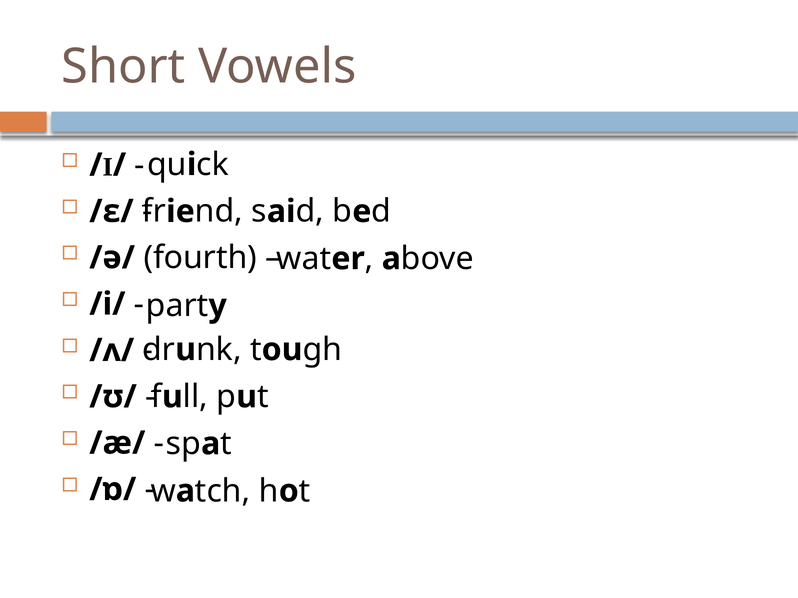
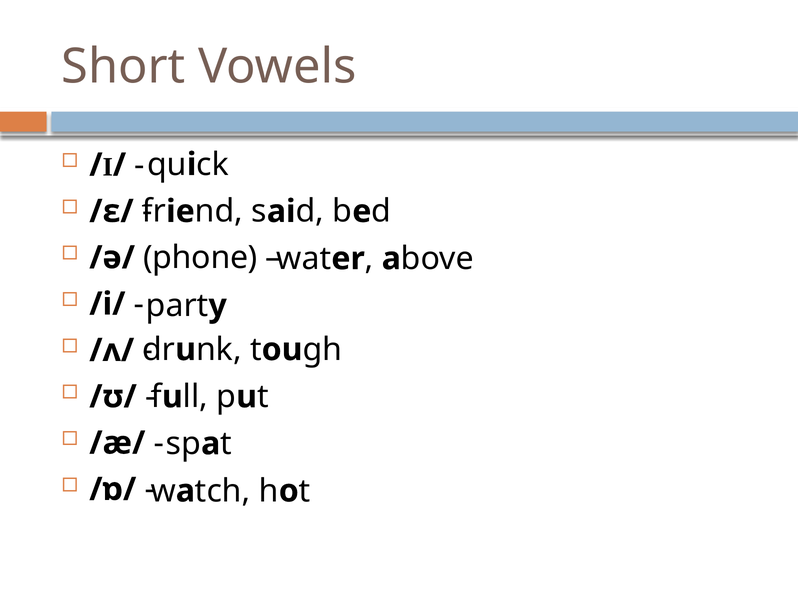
fourth: fourth -> phone (200, 258)
